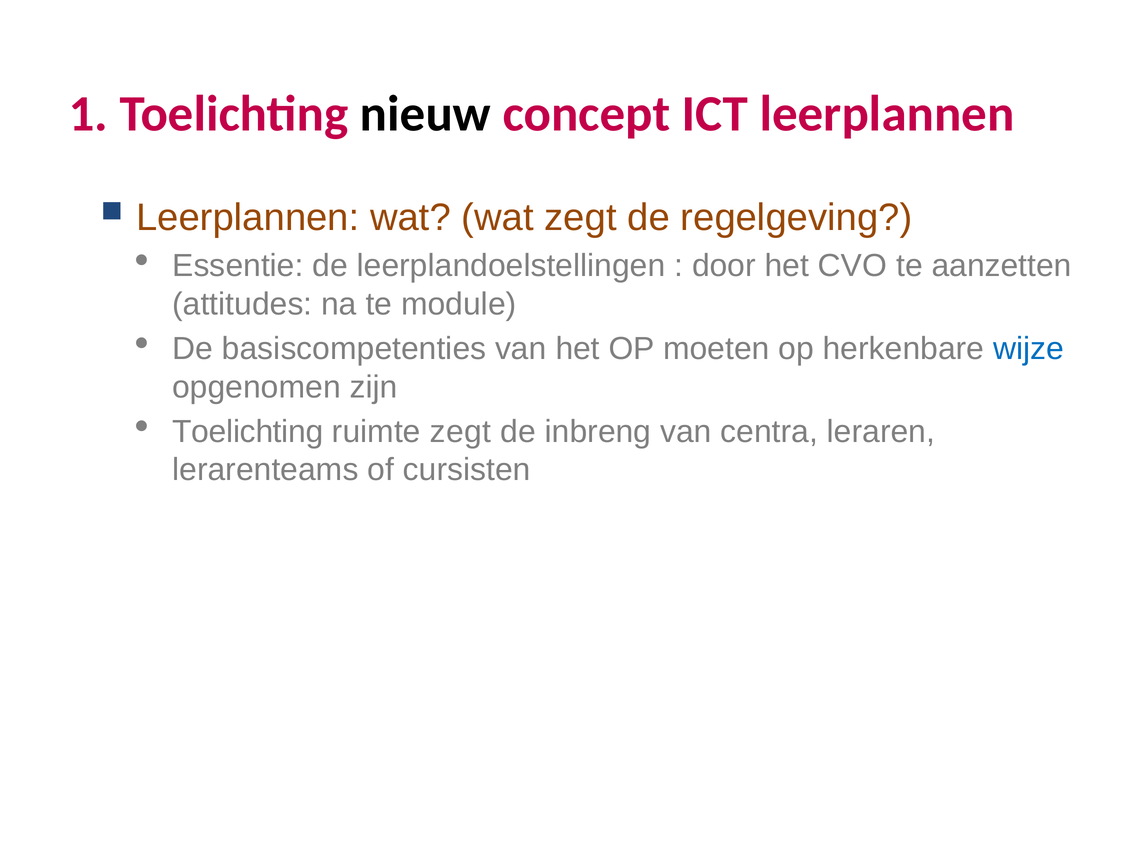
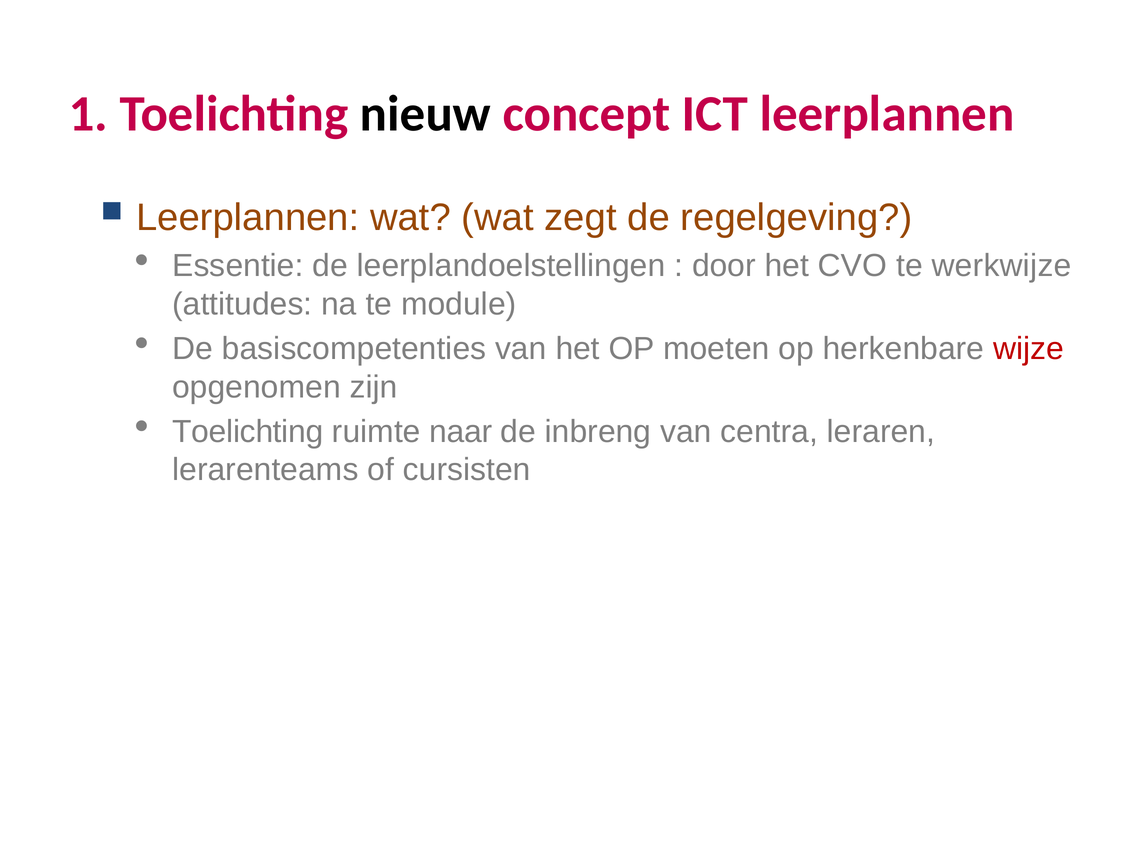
aanzetten: aanzetten -> werkwijze (1002, 266)
wijze colour: blue -> red (1029, 349)
ruimte zegt: zegt -> naar (461, 432)
